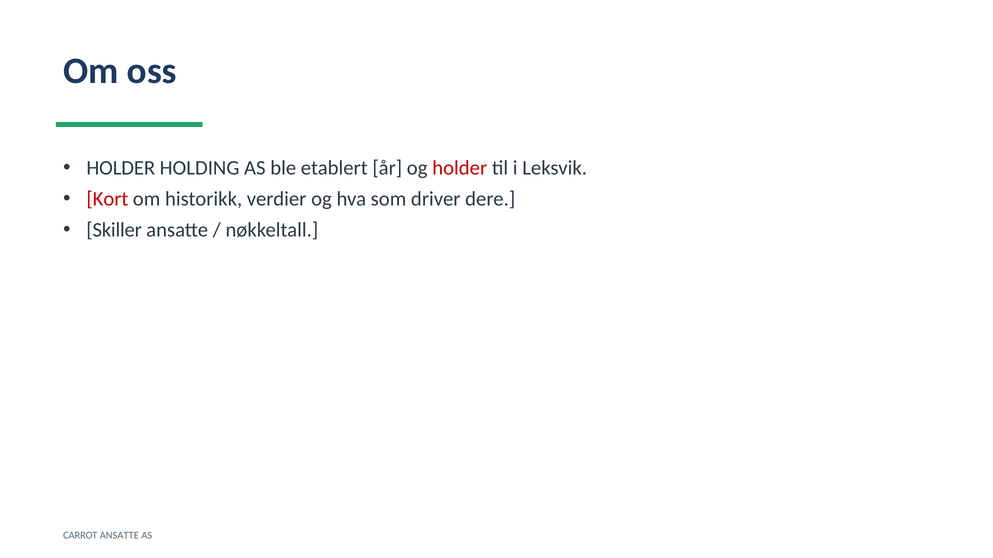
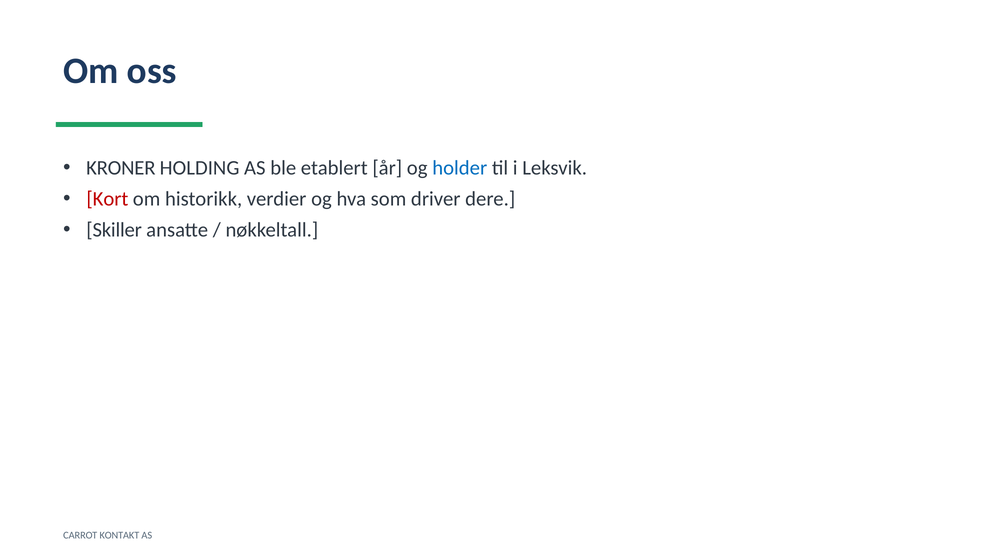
HOLDER: HOLDER -> KRONER (121, 168)
holder colour: red -> blue (460, 168)
CARROT ANSATTE: ANSATTE -> KONTAKT (119, 536)
